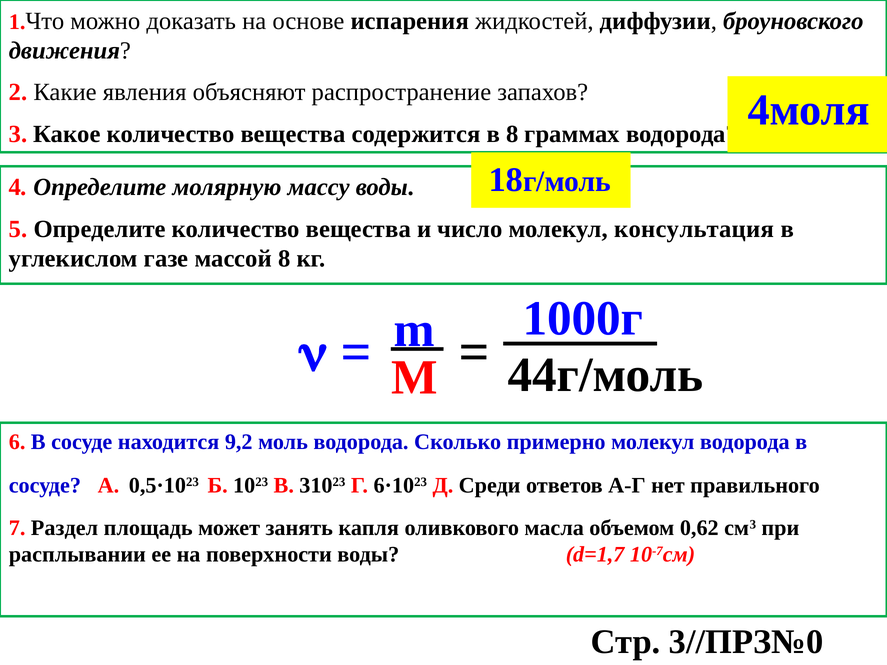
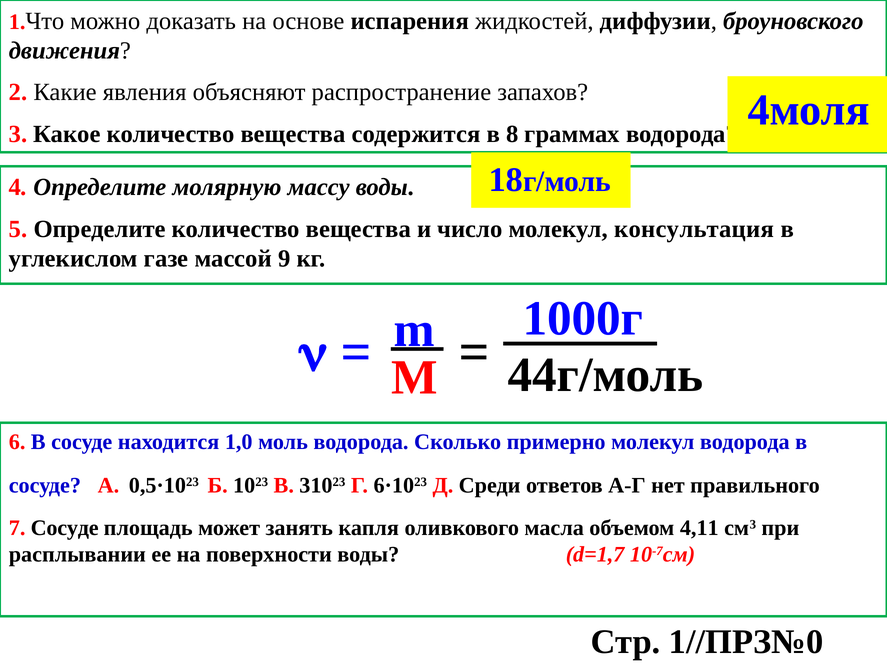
массой 8: 8 -> 9 (284, 259)
9,2: 9,2 -> 1,0 (239, 442)
7 Раздел: Раздел -> Сосуде (65, 528)
0,62: 0,62 -> 4,11 (699, 528)
3//ПРЗ№0: 3//ПРЗ№0 -> 1//ПРЗ№0 (746, 642)
